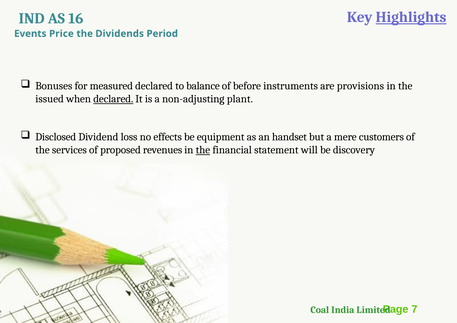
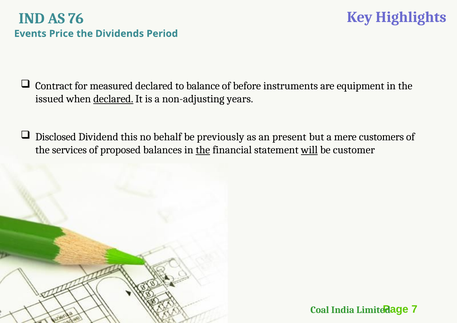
Highlights underline: present -> none (411, 17)
16: 16 -> 76 (76, 19)
Bonuses: Bonuses -> Contract (54, 86)
provisions: provisions -> equipment (361, 86)
plant: plant -> years (240, 99)
loss: loss -> this (129, 137)
effects: effects -> behalf (168, 137)
equipment: equipment -> previously (221, 137)
handset: handset -> present (289, 137)
revenues: revenues -> balances (162, 150)
will underline: none -> present (309, 150)
discovery: discovery -> customer (354, 150)
